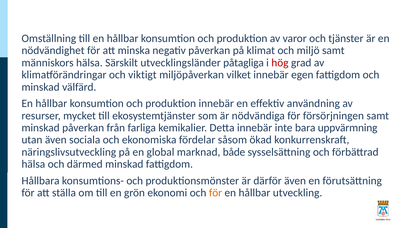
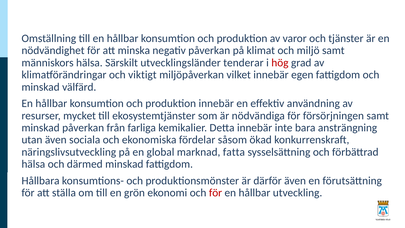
påtagliga: påtagliga -> tenderar (243, 63)
uppvärmning: uppvärmning -> ansträngning (348, 128)
både: både -> fatta (234, 152)
för colour: orange -> red (216, 193)
